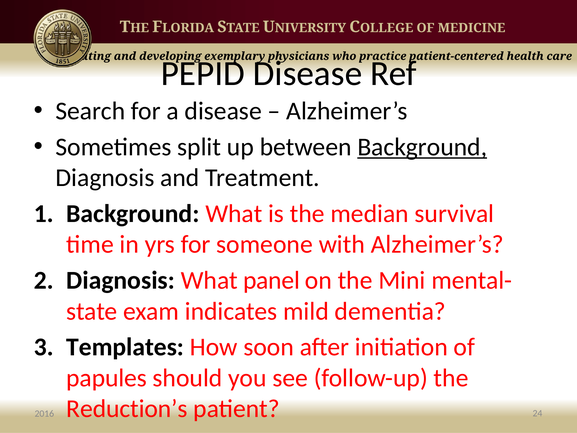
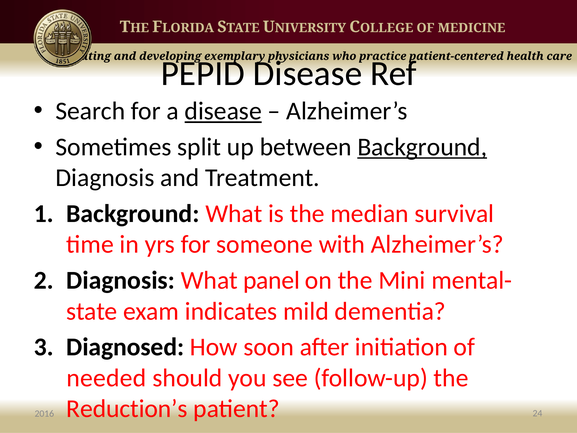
disease underline: none -> present (223, 111)
Templates: Templates -> Diagnosed (125, 347)
papules: papules -> needed (106, 378)
